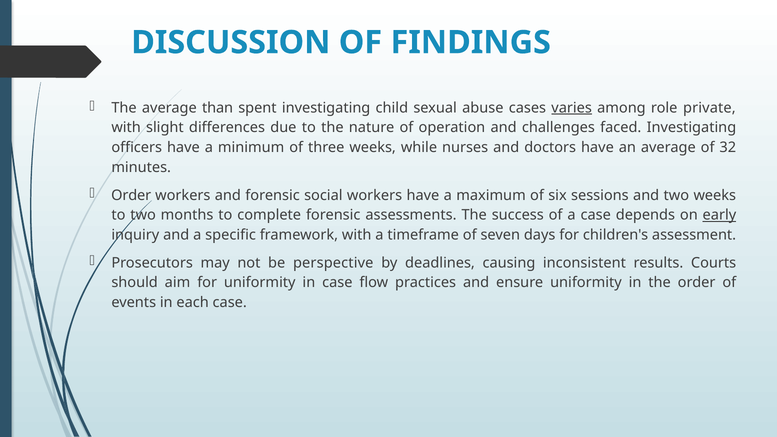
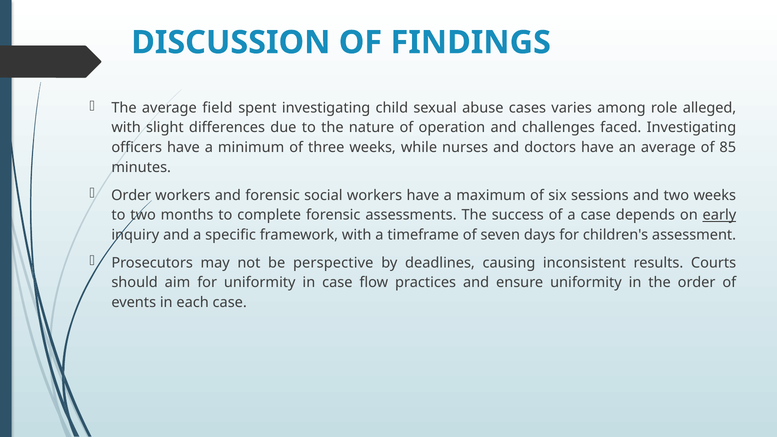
than: than -> field (217, 108)
varies underline: present -> none (572, 108)
private: private -> alleged (710, 108)
32: 32 -> 85 (728, 148)
